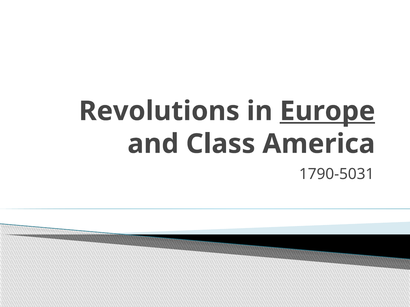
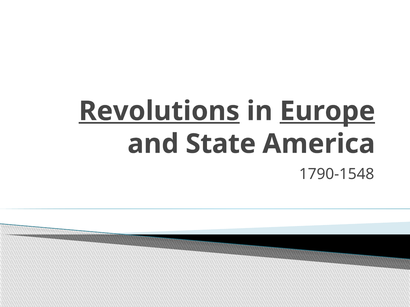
Revolutions underline: none -> present (159, 111)
Class: Class -> State (221, 144)
1790-5031: 1790-5031 -> 1790-1548 (337, 174)
